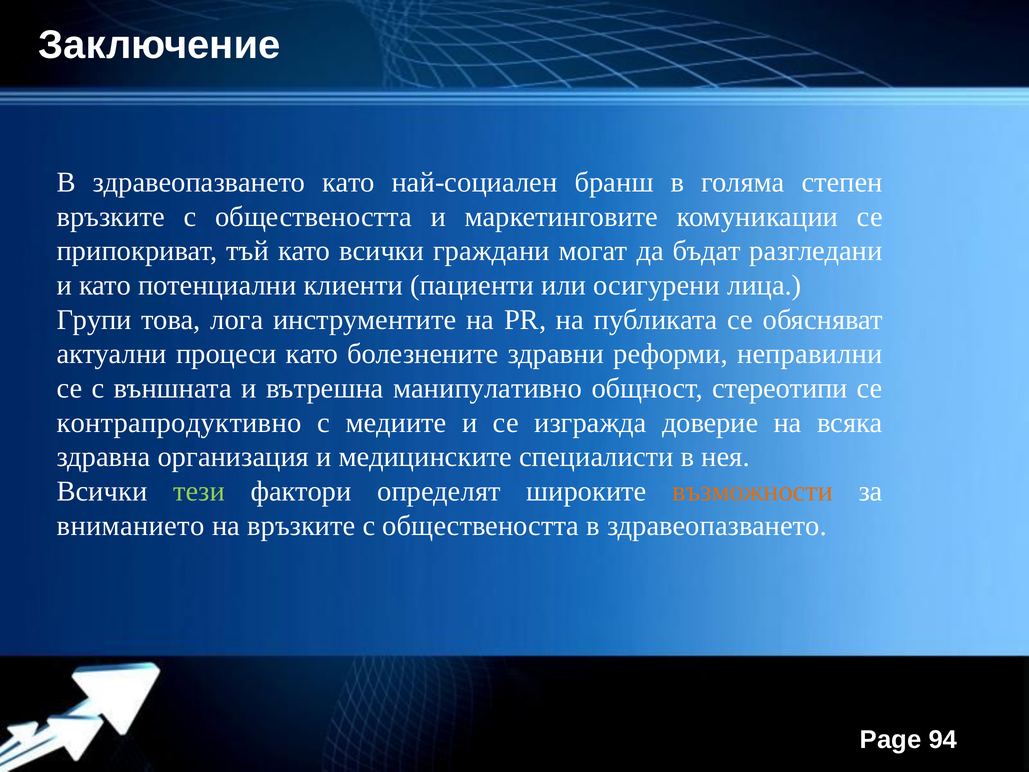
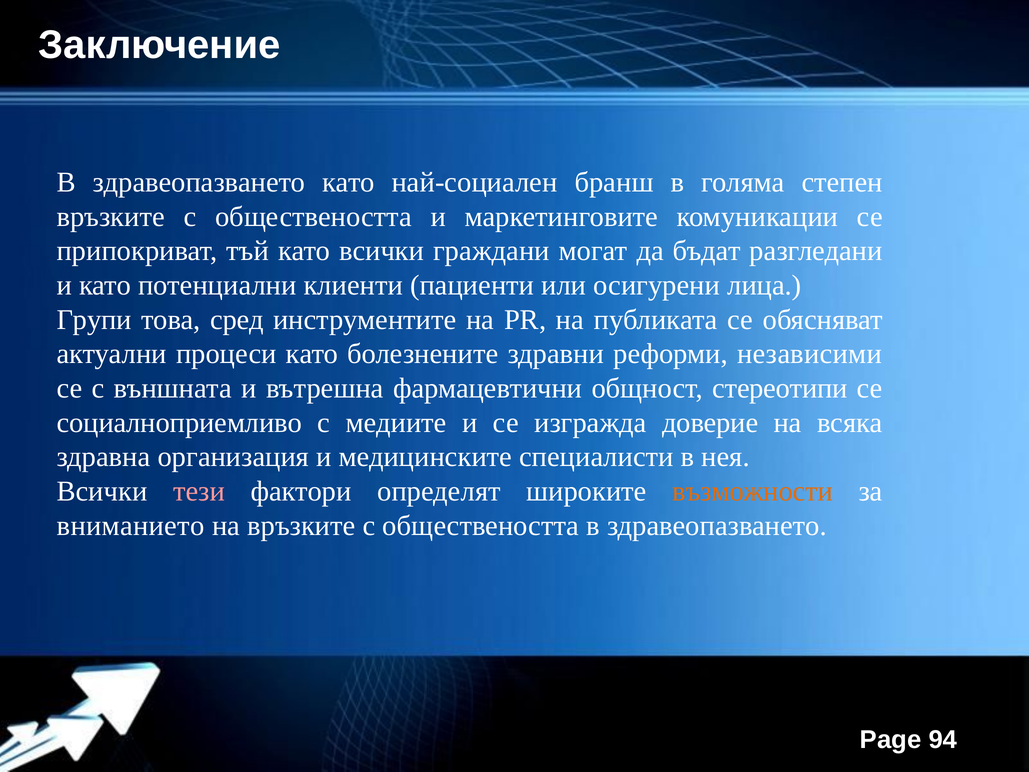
лога: лога -> сред (237, 320)
неправилни: неправилни -> независими (810, 354)
манипулативно: манипулативно -> фармацевтични (488, 388)
контрапродуктивно: контрапродуктивно -> социалноприемливо (179, 423)
тези colour: light green -> pink (199, 491)
